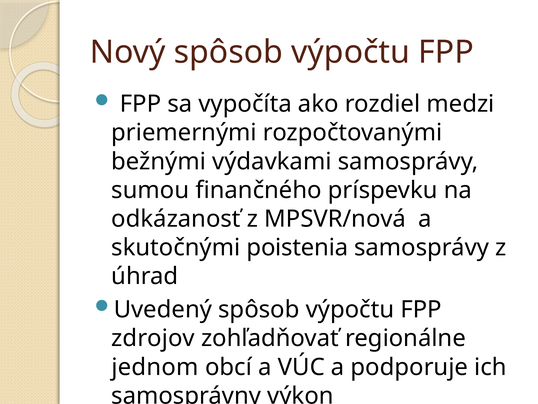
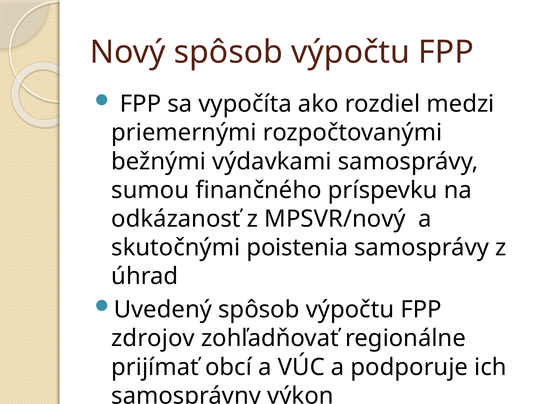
MPSVR/nová: MPSVR/nová -> MPSVR/nový (335, 219)
jednom: jednom -> prijímať (155, 367)
